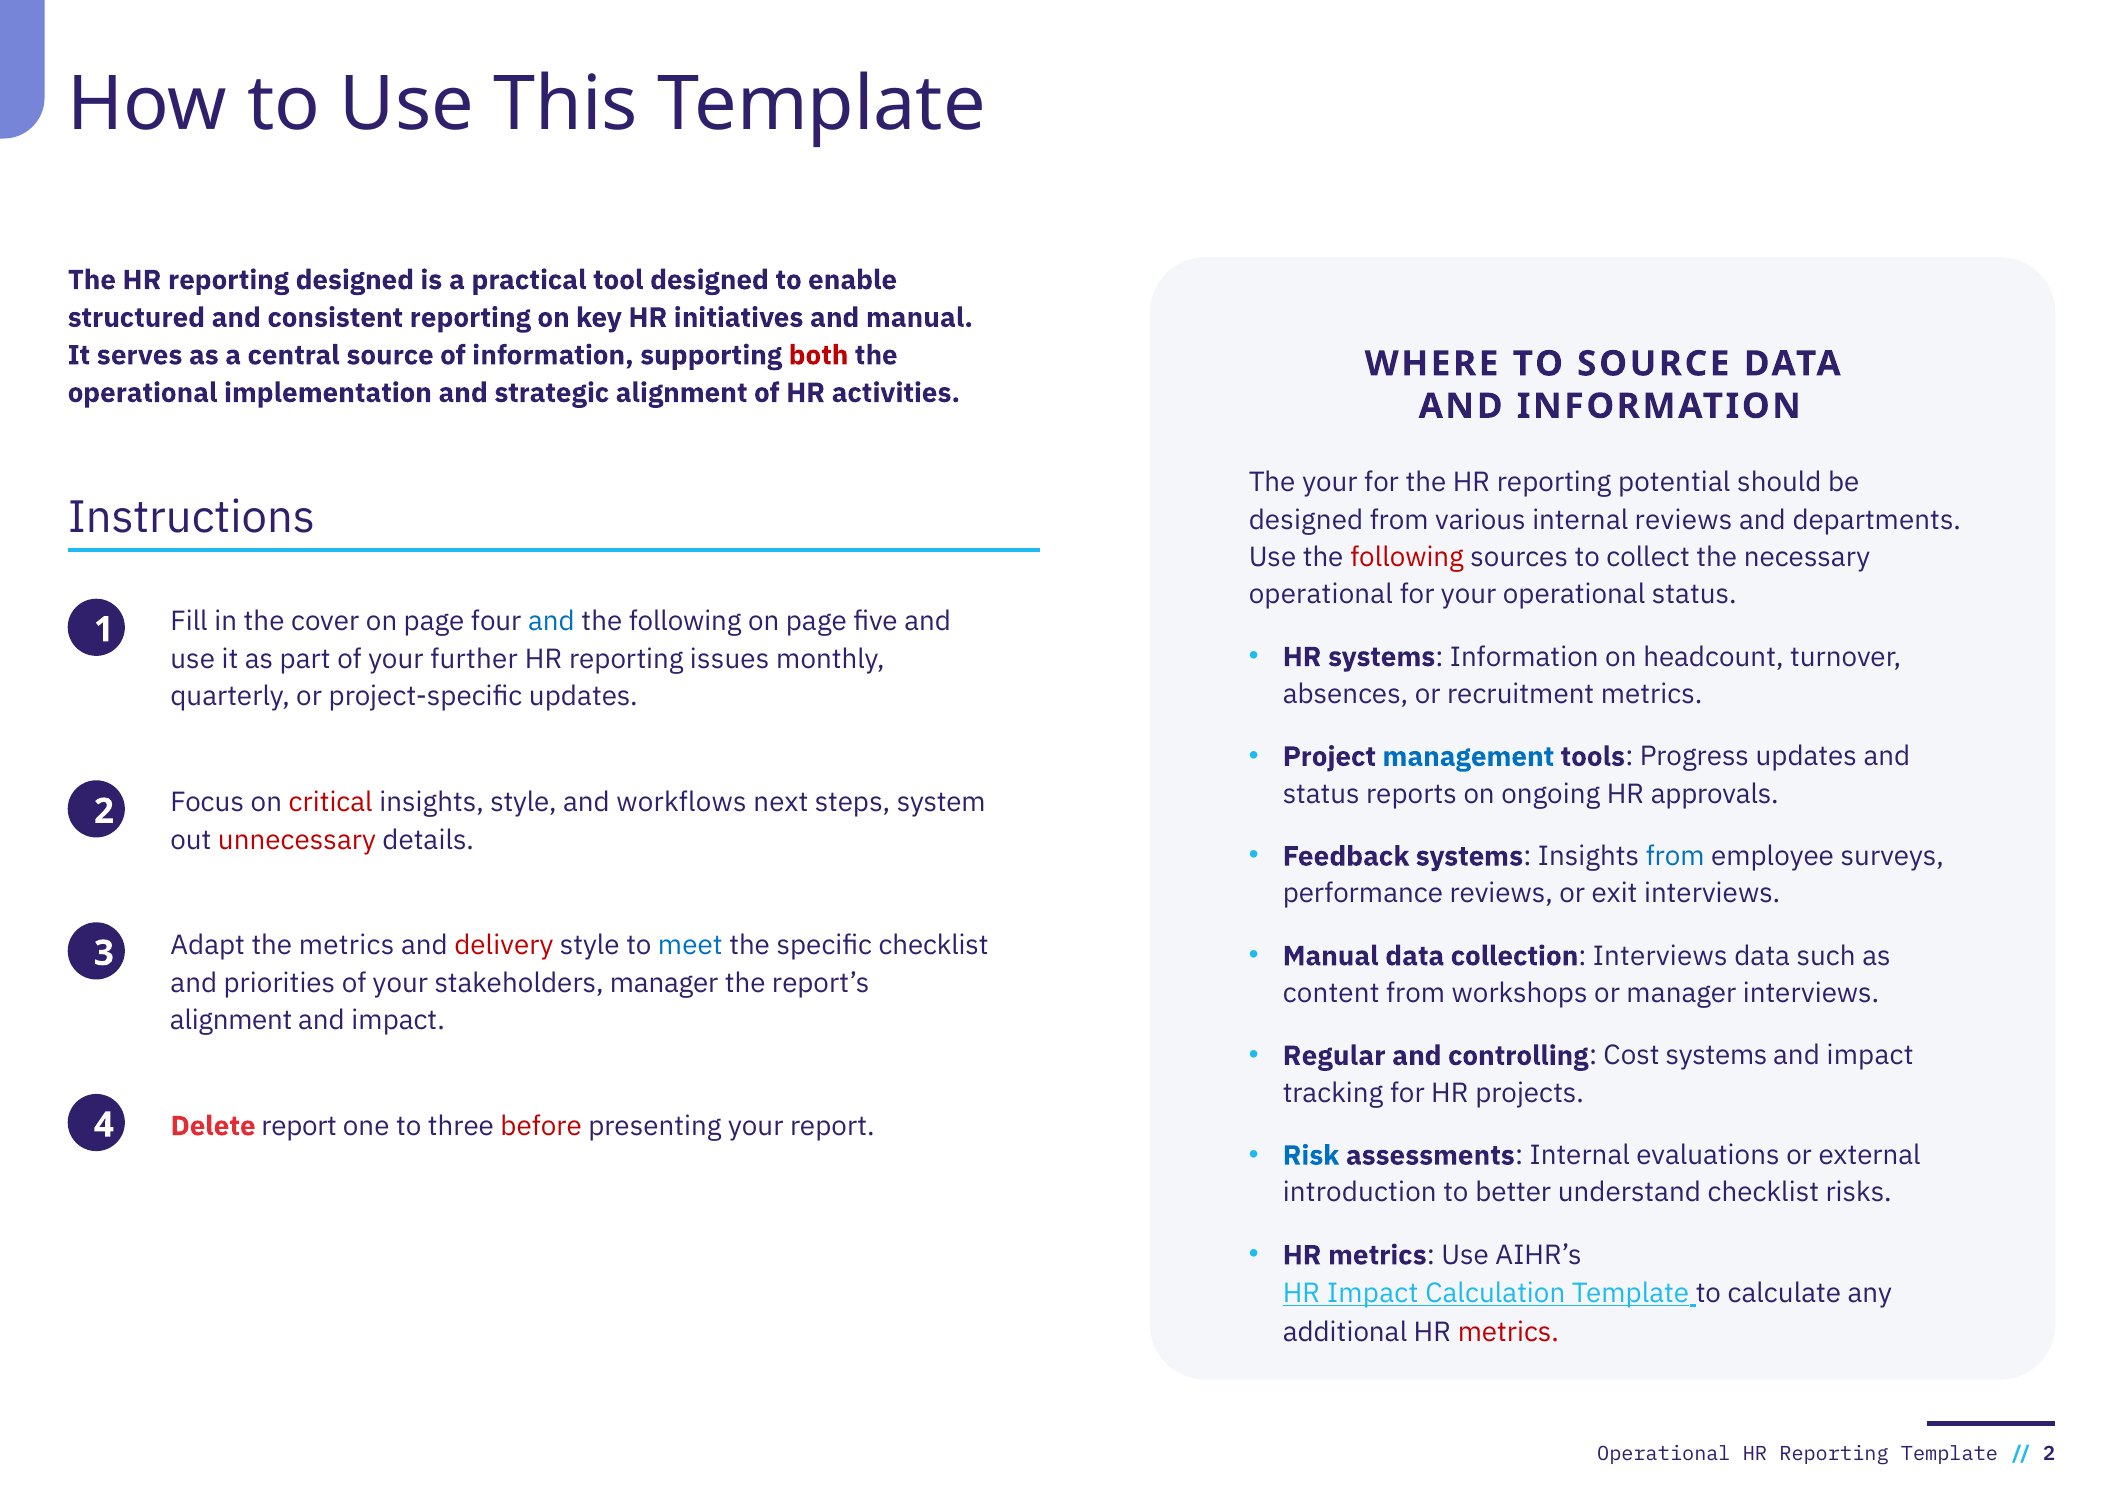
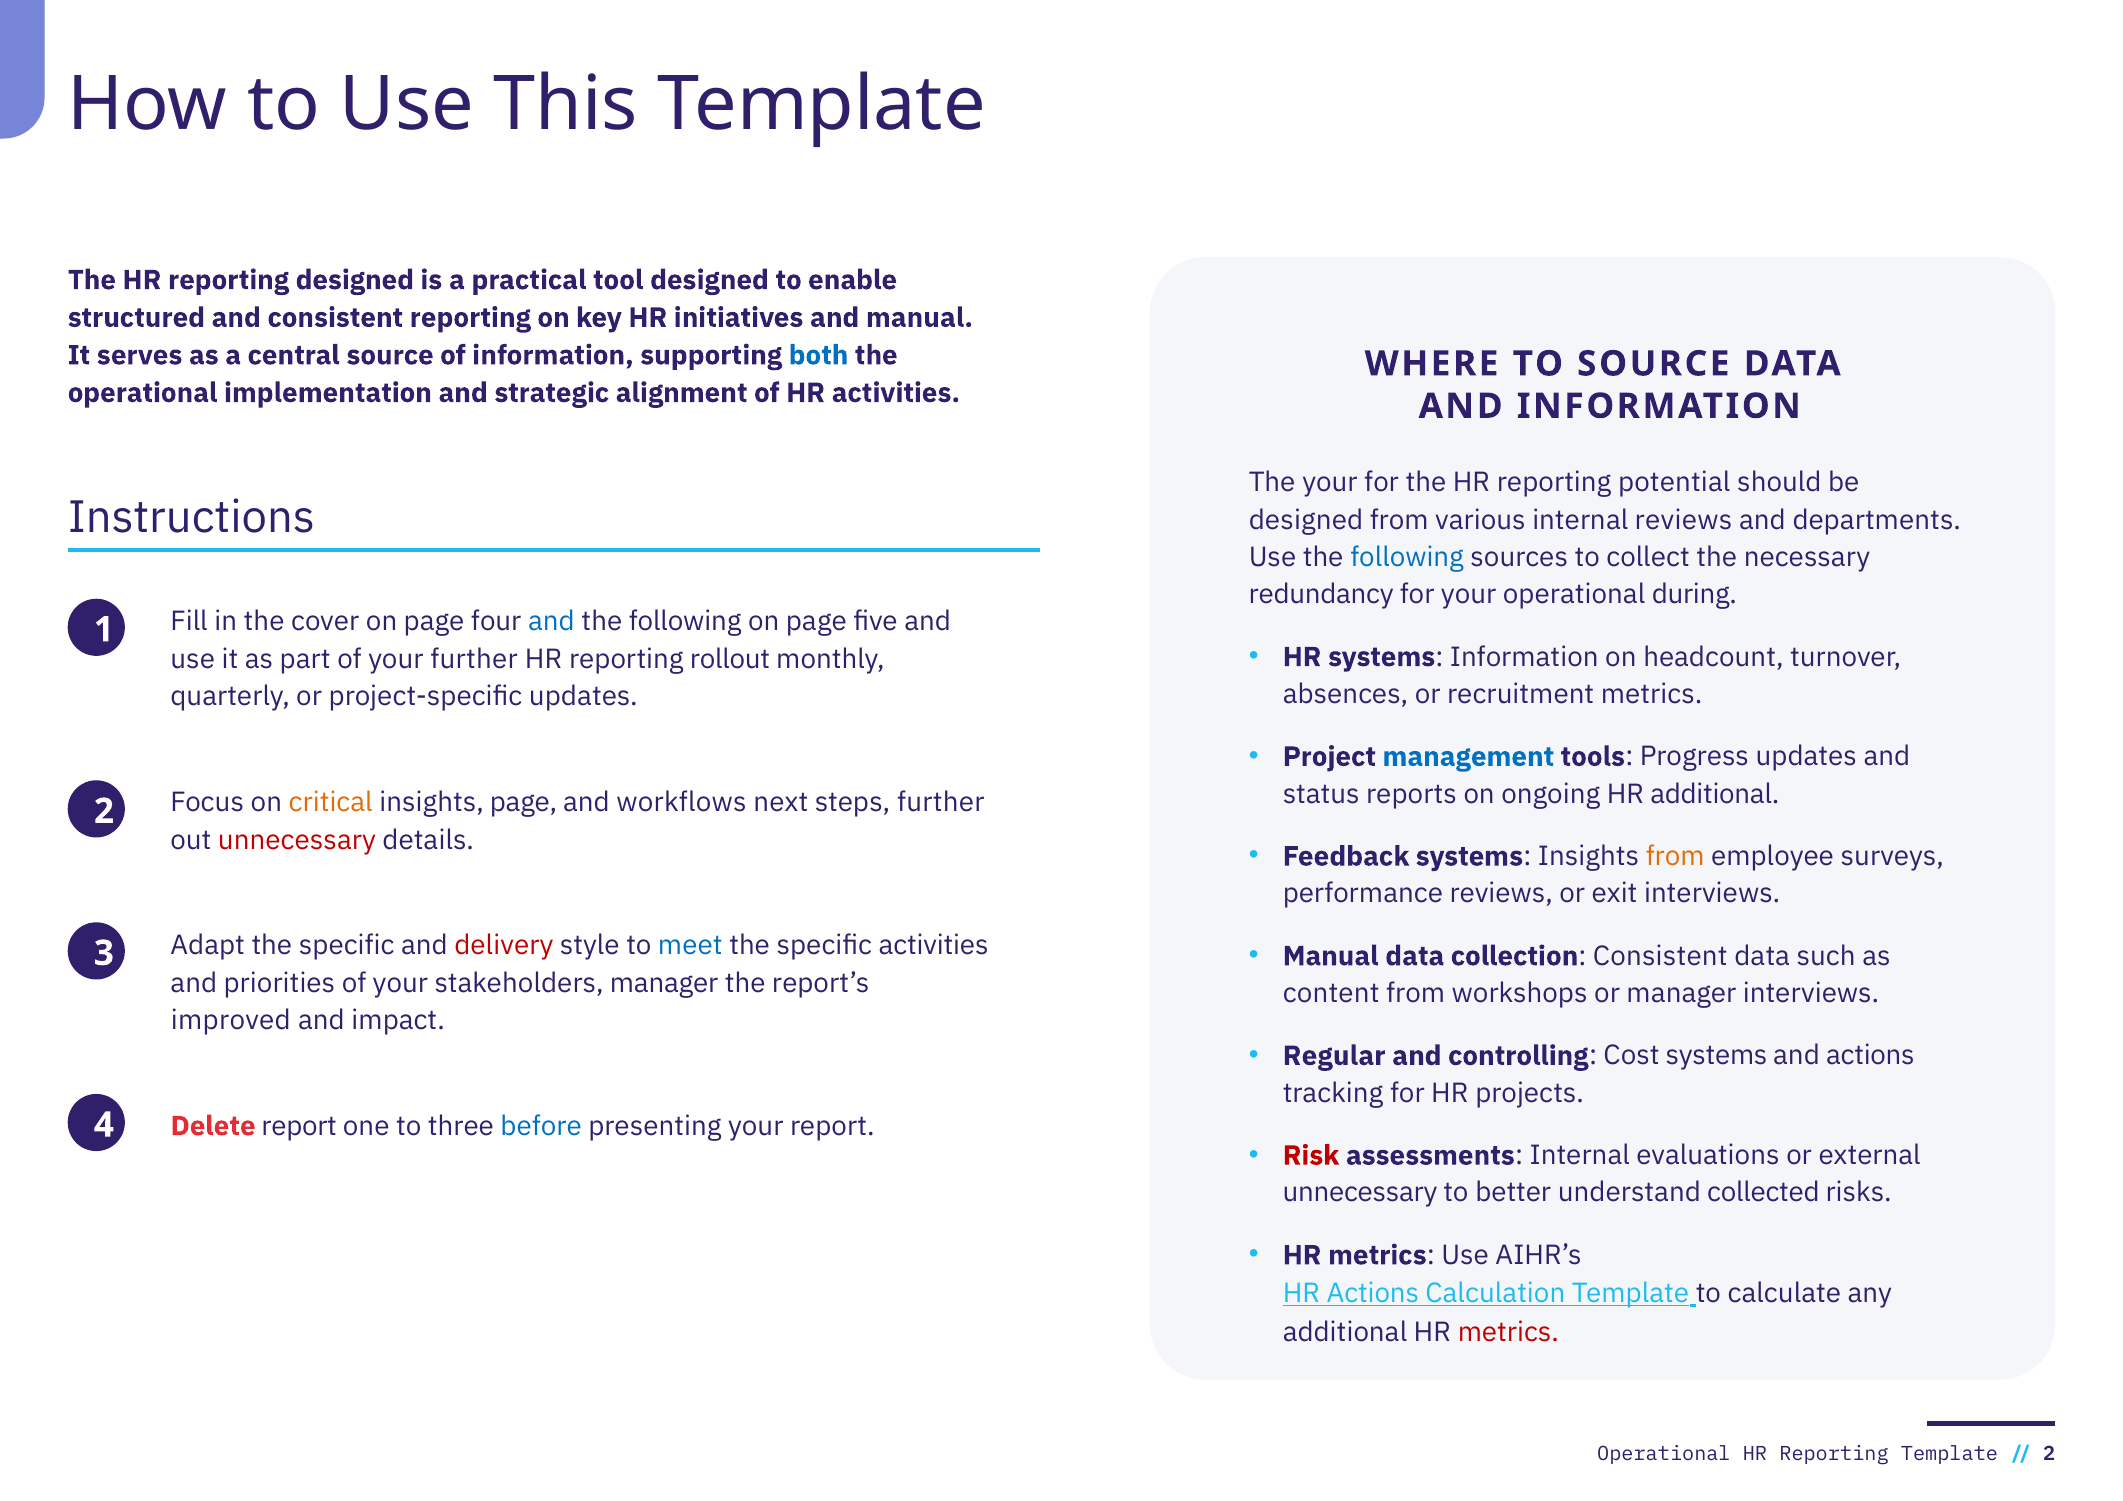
both colour: red -> blue (818, 355)
following colour: red -> blue (1407, 557)
operational: operational -> redundancy (1321, 595)
operational status: status -> during (1694, 595)
issues: issues -> rollout (730, 659)
HR approvals: approvals -> additional (1715, 794)
critical colour: red -> orange (331, 802)
insights style: style -> page (524, 802)
steps system: system -> further (941, 802)
from colour: blue -> orange (1675, 856)
Adapt the metrics: metrics -> specific (347, 945)
specific checklist: checklist -> activities (934, 945)
collection Interviews: Interviews -> Consistent (1660, 956)
alignment: alignment -> improved (231, 1021)
impact: impact -> actions (1870, 1056)
before colour: red -> blue (541, 1126)
Risk colour: blue -> red (1311, 1156)
introduction: introduction -> unnecessary (1360, 1193)
understand checklist: checklist -> collected (1763, 1193)
HR Impact: Impact -> Actions (1373, 1293)
